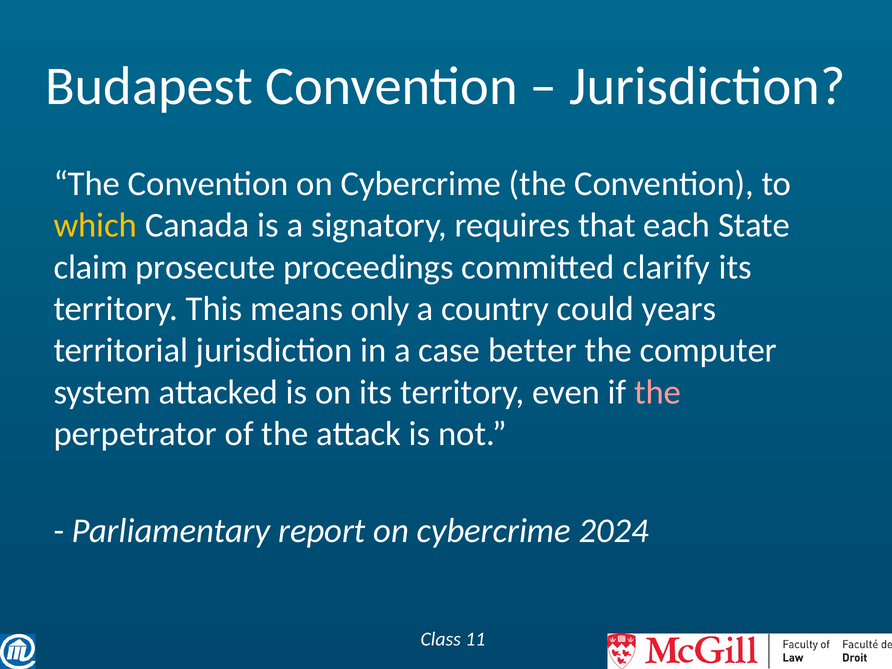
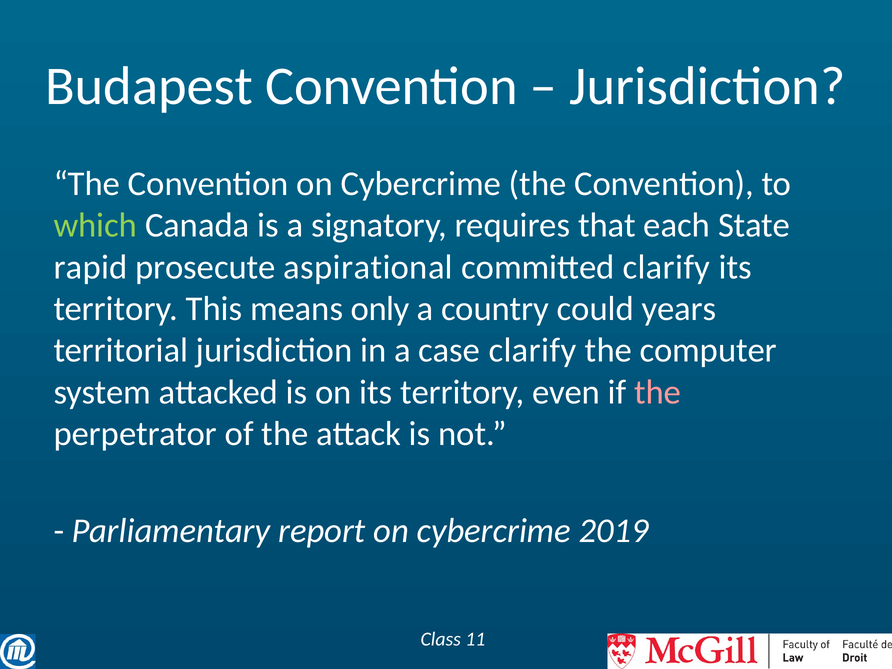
which colour: yellow -> light green (95, 225)
claim: claim -> rapid (90, 267)
proceedings: proceedings -> aspirational (368, 267)
case better: better -> clarify (532, 350)
2024: 2024 -> 2019 (614, 531)
